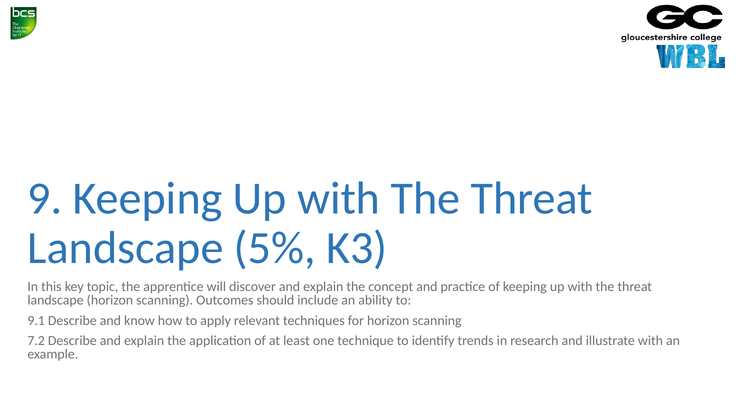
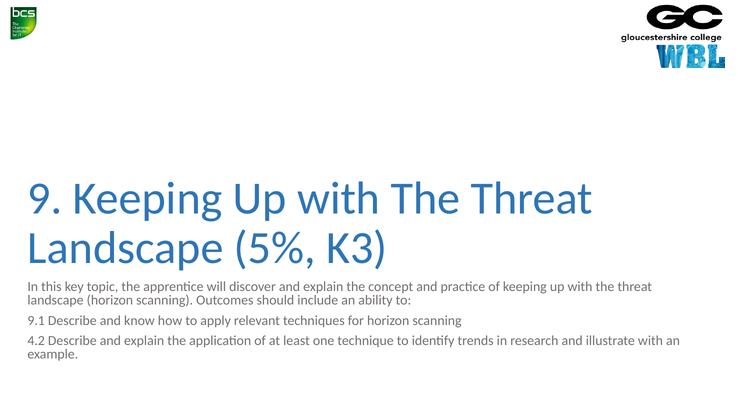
7.2: 7.2 -> 4.2 (36, 341)
